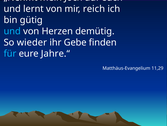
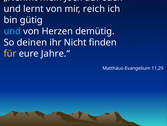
wieder: wieder -> deinen (32, 42)
Gebe: Gebe -> Nicht (75, 42)
für colour: light blue -> yellow (10, 53)
